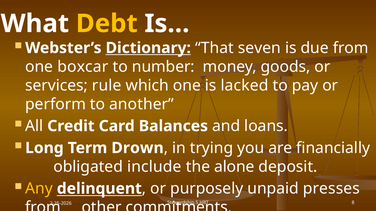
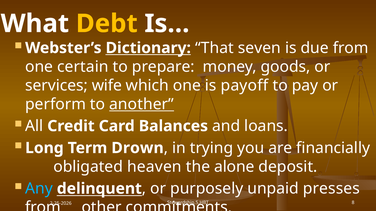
boxcar: boxcar -> certain (83, 67)
number: number -> prepare (163, 67)
rule: rule -> wife (107, 86)
lacked: lacked -> payoff (244, 86)
another underline: none -> present (141, 104)
include: include -> heaven (154, 167)
Any colour: yellow -> light blue (39, 189)
